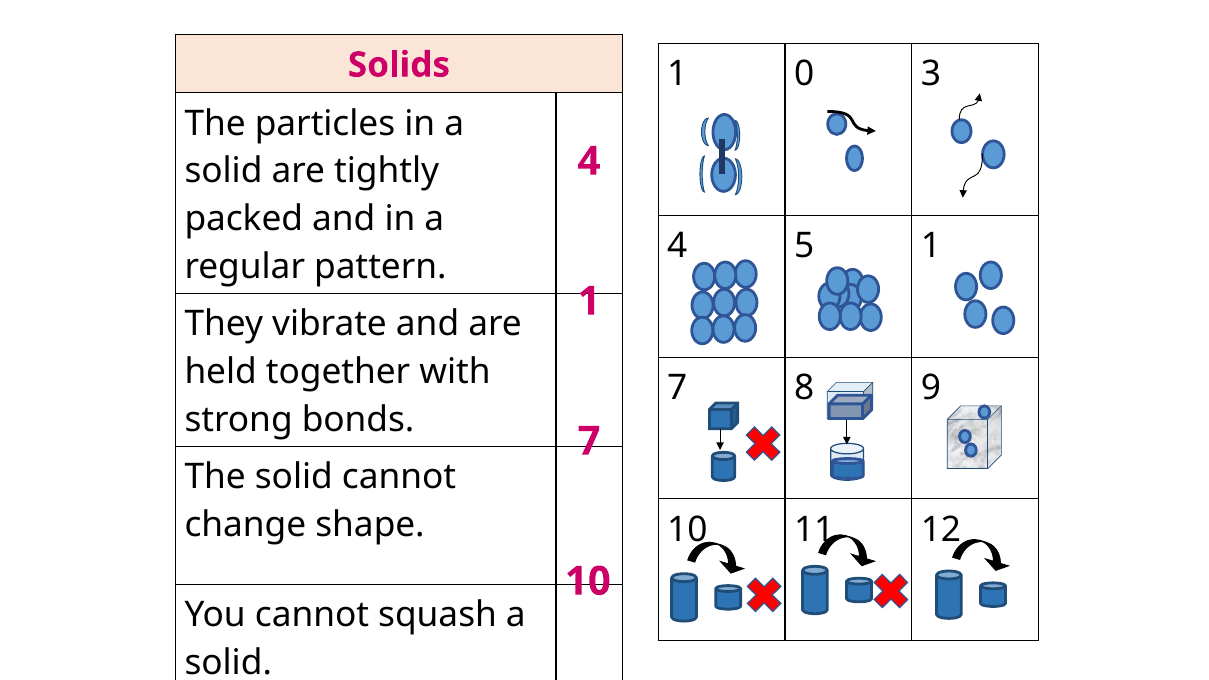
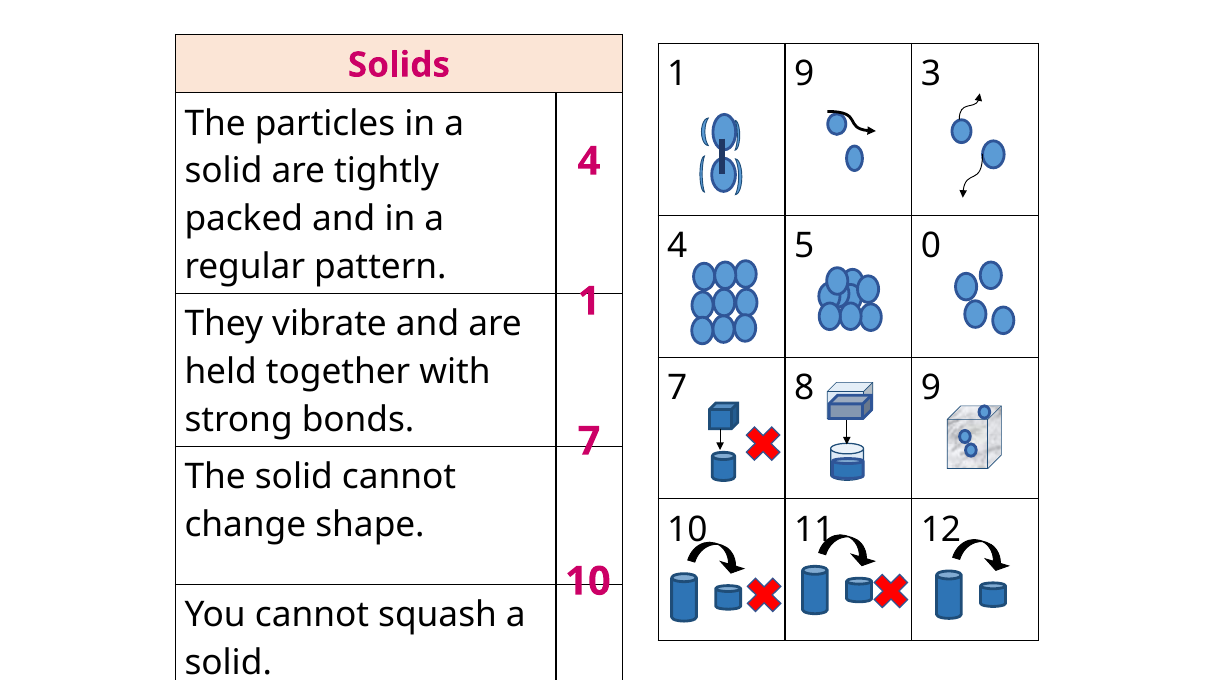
1 0: 0 -> 9 (804, 74)
5 1: 1 -> 0 (931, 246)
